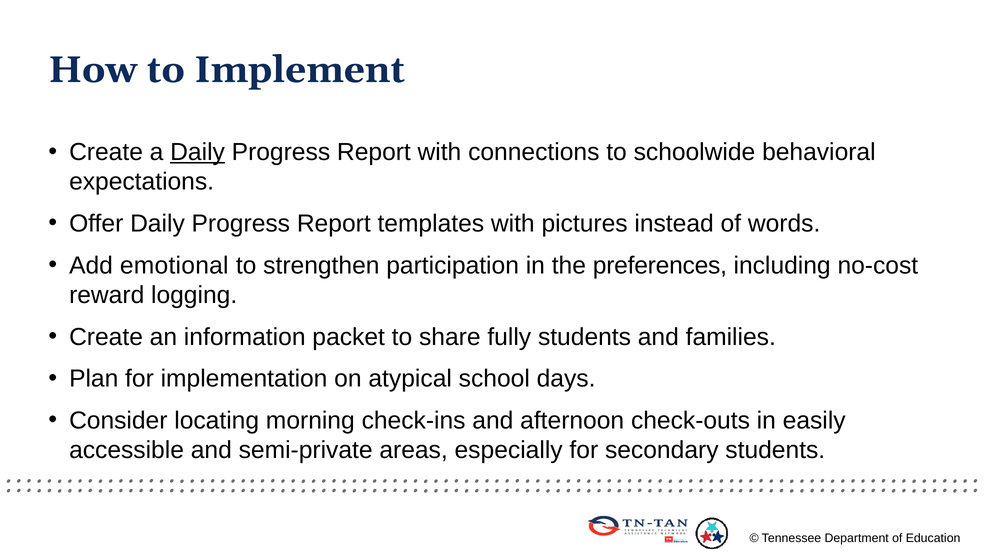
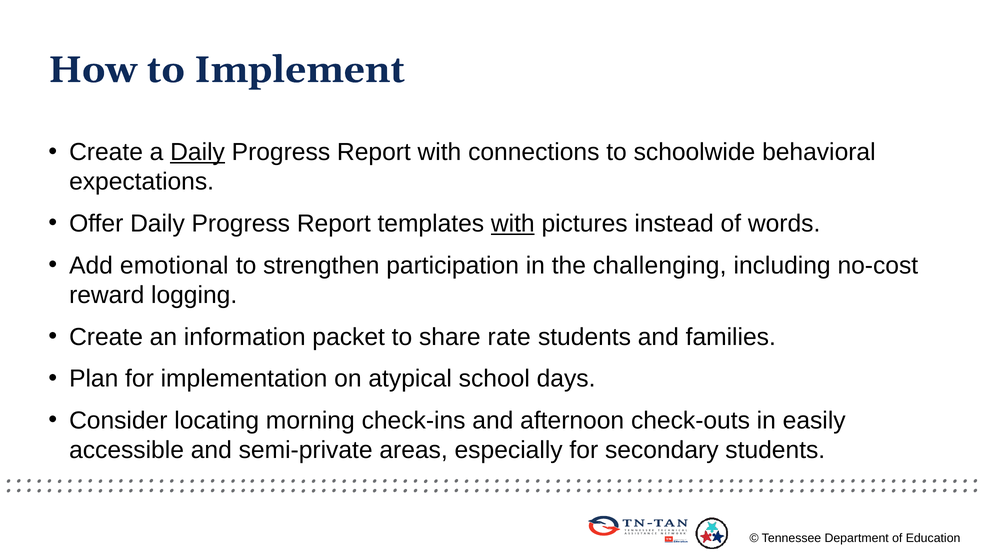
with underline: none -> present (513, 224)
preferences: preferences -> challenging (660, 265)
fully: fully -> rate (509, 337)
